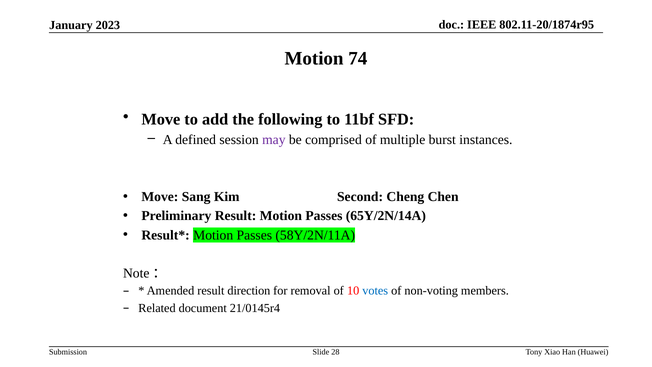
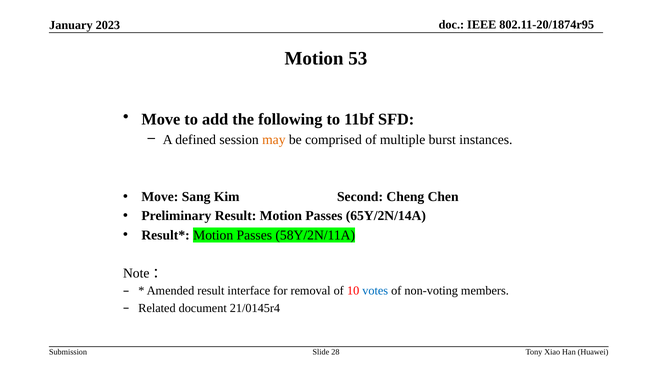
74: 74 -> 53 (358, 58)
may colour: purple -> orange (274, 140)
direction: direction -> interface (249, 291)
